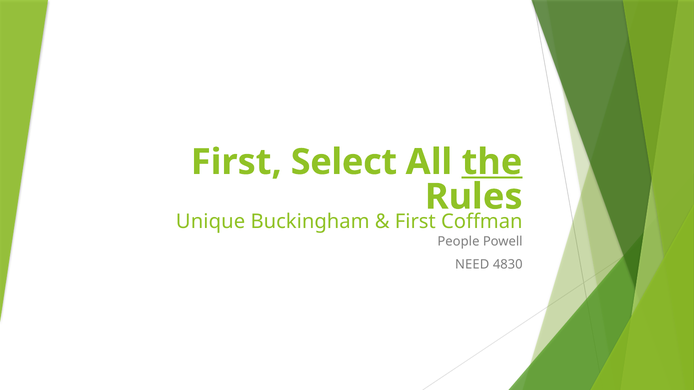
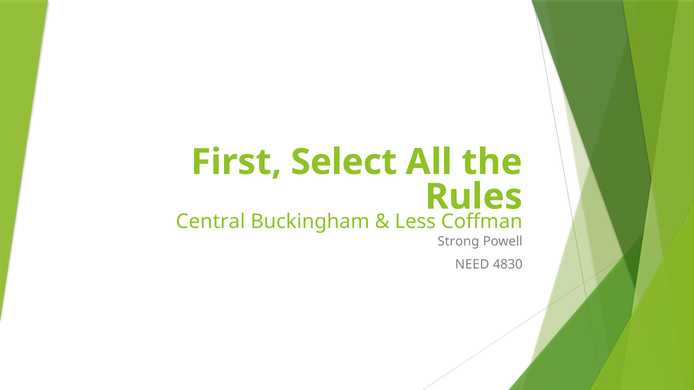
the underline: present -> none (492, 162)
Unique: Unique -> Central (211, 222)
First: First -> Less (415, 222)
People: People -> Strong (458, 242)
